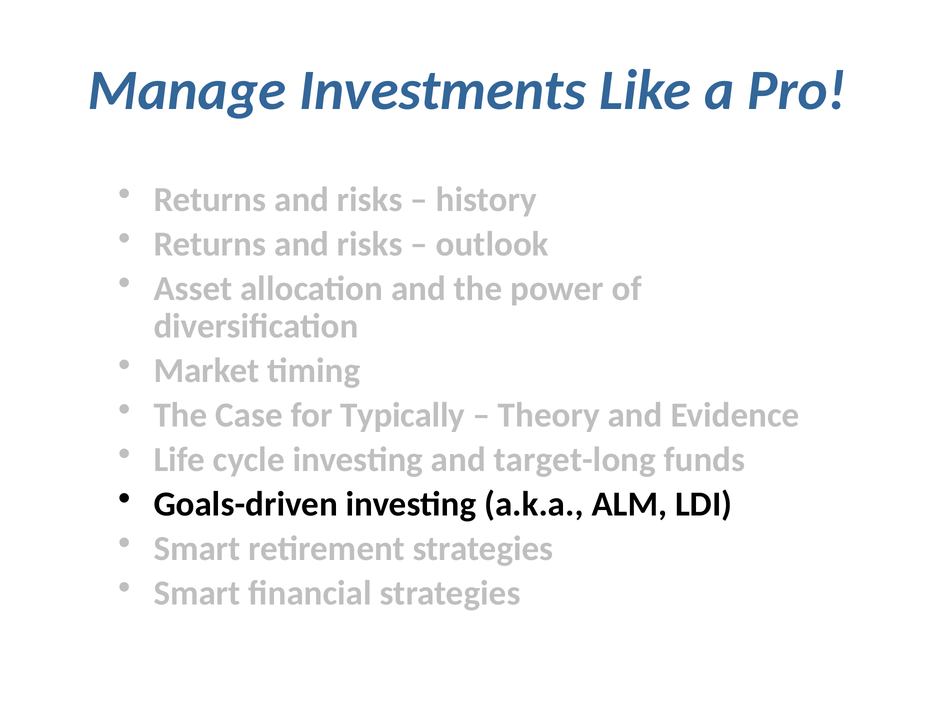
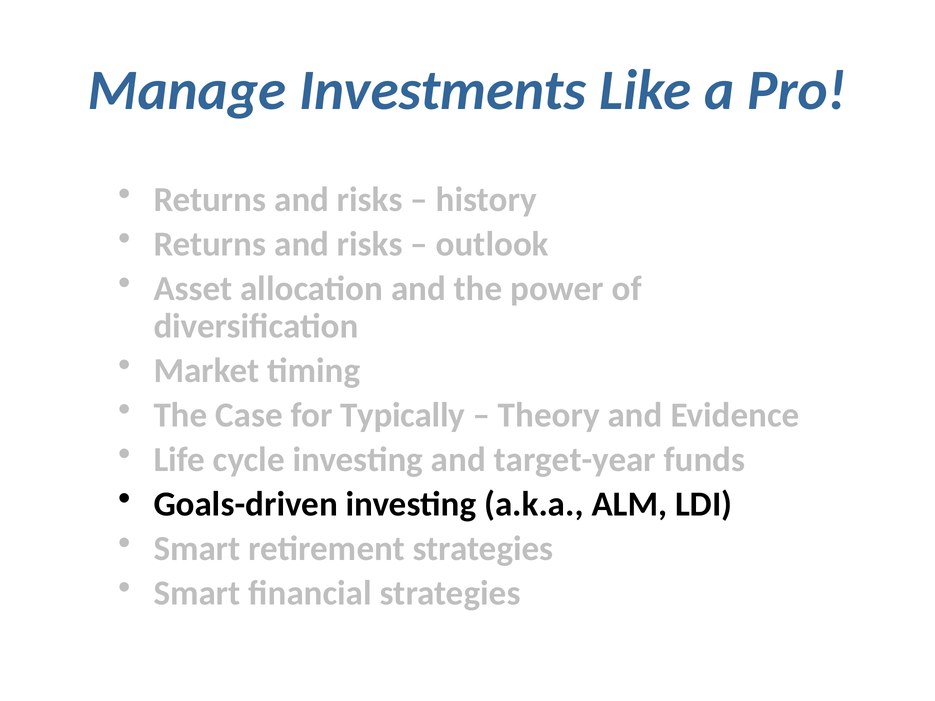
target-long: target-long -> target-year (575, 460)
